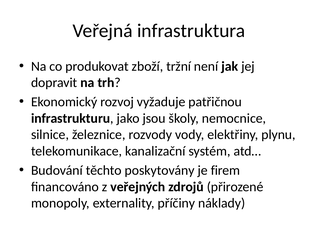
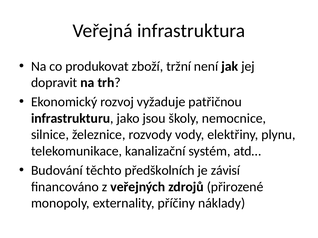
poskytovány: poskytovány -> předškolních (160, 171)
firem: firem -> závisí (225, 171)
